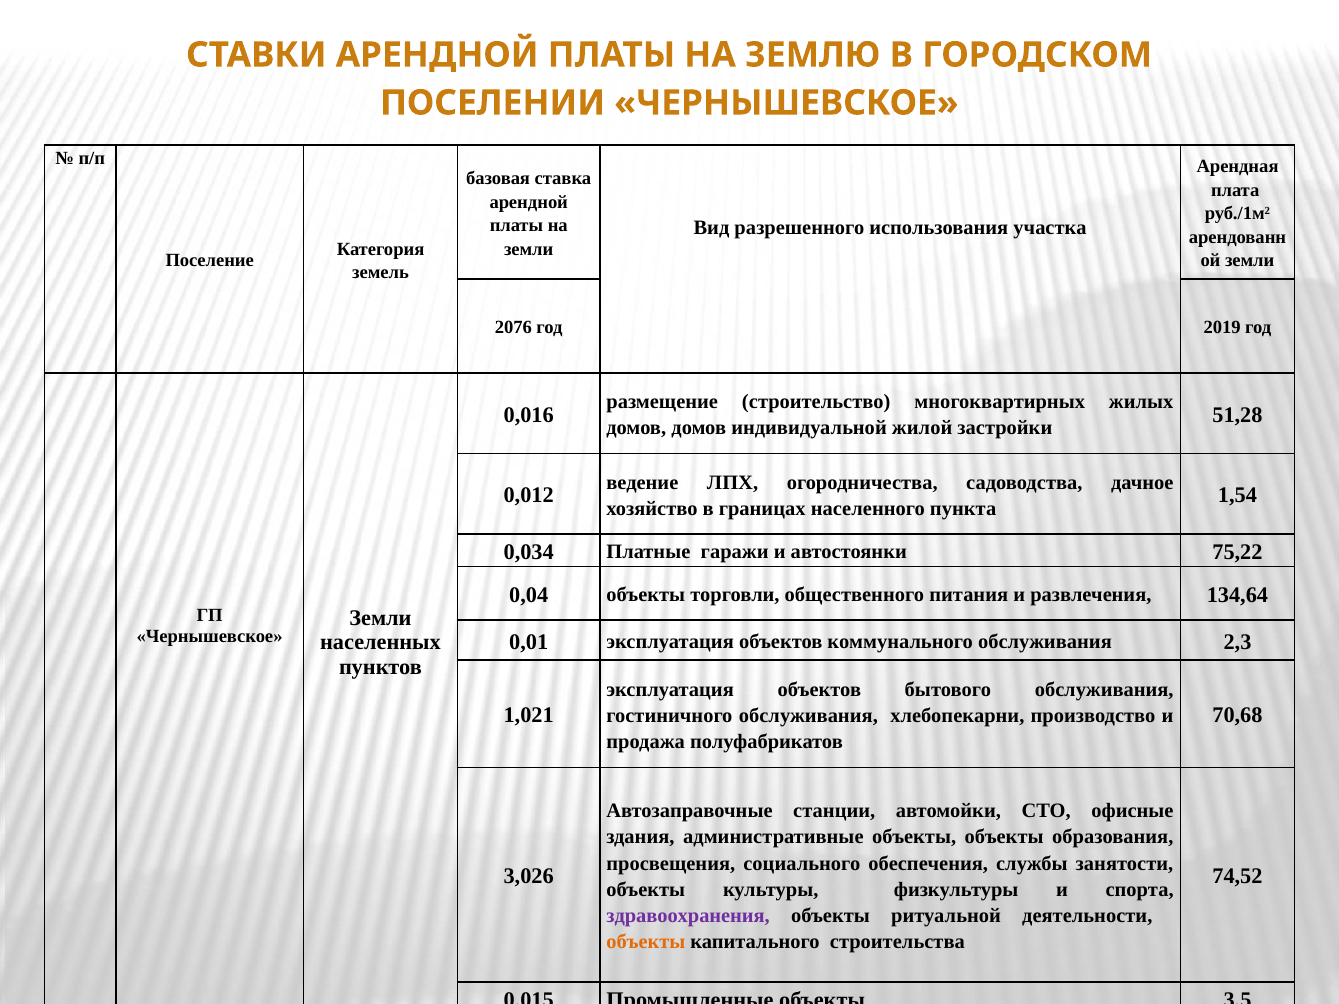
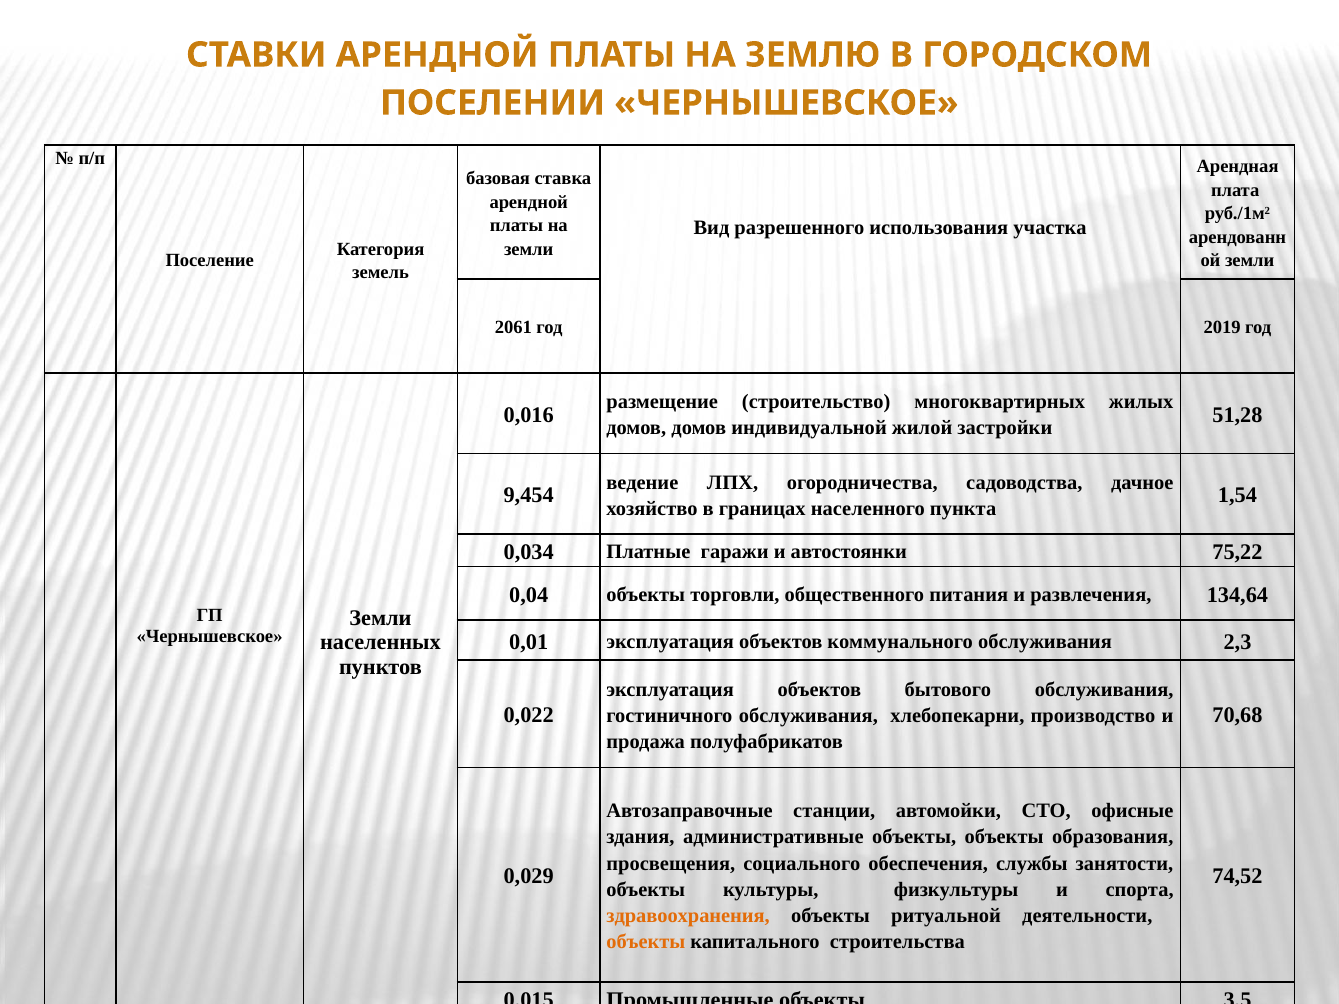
2076: 2076 -> 2061 (513, 328)
0,012: 0,012 -> 9,454 (529, 496)
1,021: 1,021 -> 0,022 (529, 716)
3,026: 3,026 -> 0,029 (529, 877)
здравоохранения colour: purple -> orange (688, 916)
